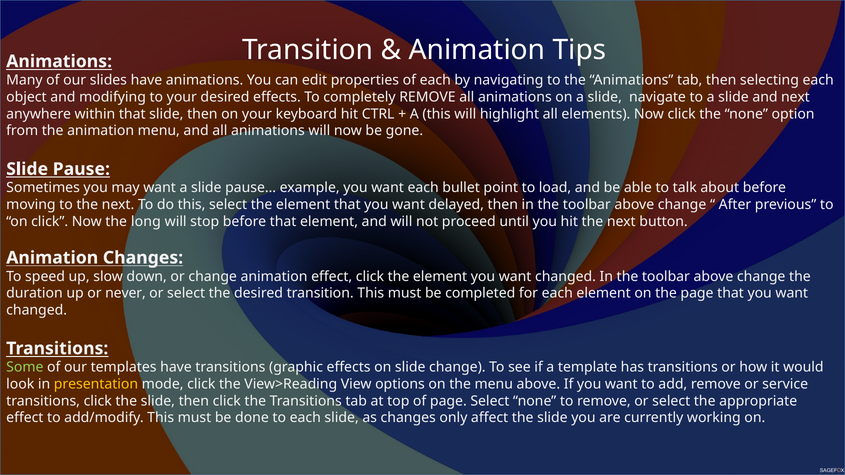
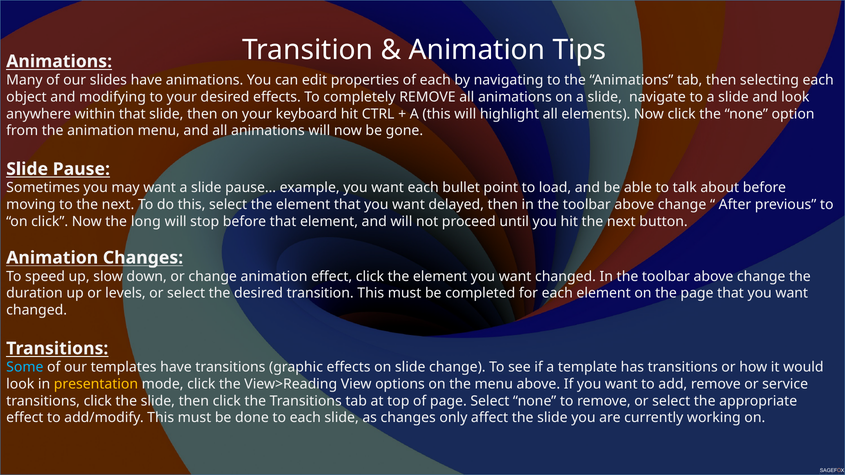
and next: next -> look (795, 97)
never: never -> levels (125, 294)
Some colour: light green -> light blue (25, 367)
